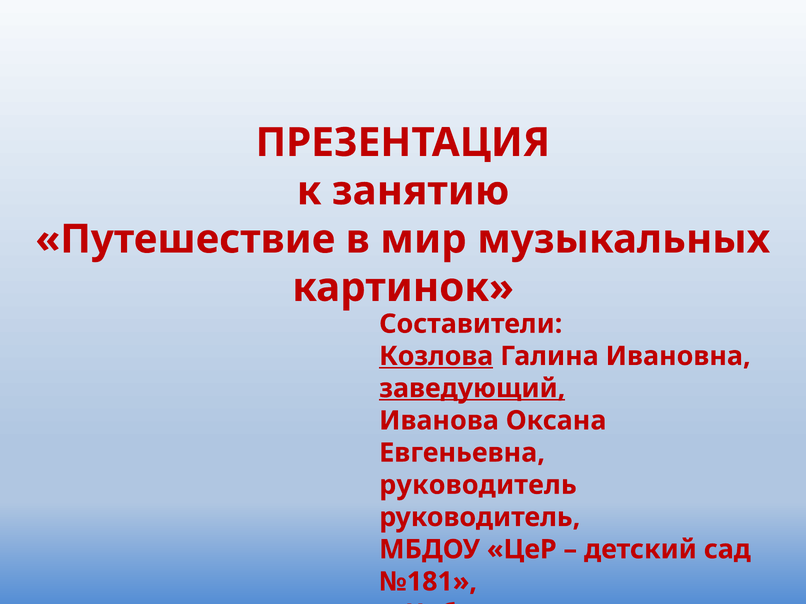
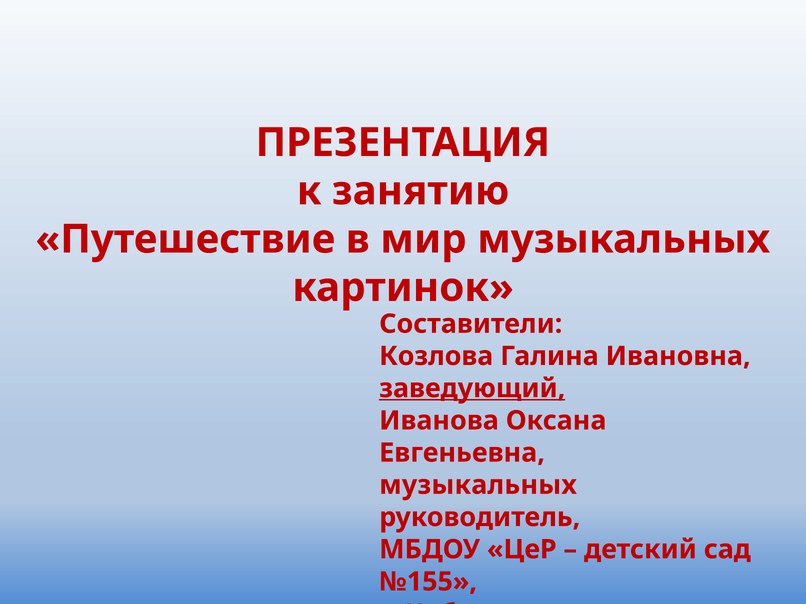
Козлова underline: present -> none (436, 356)
руководитель: руководитель -> музыкальных (478, 485)
№181: №181 -> №155 (428, 582)
